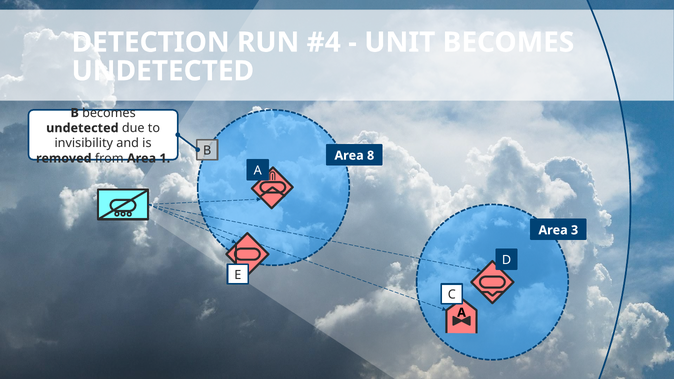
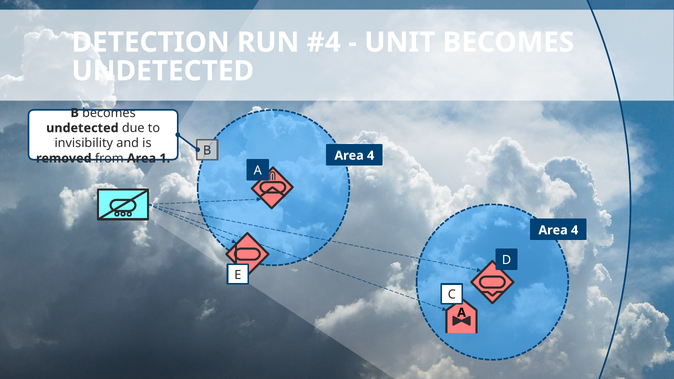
8: 8 -> 4 (371, 156)
3: 3 -> 4 (575, 230)
